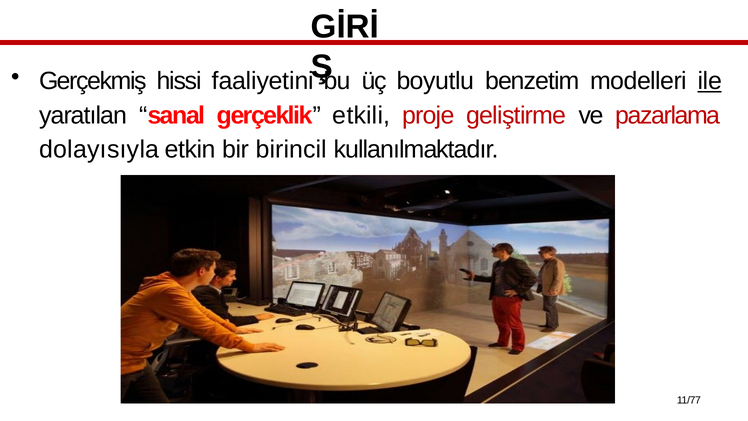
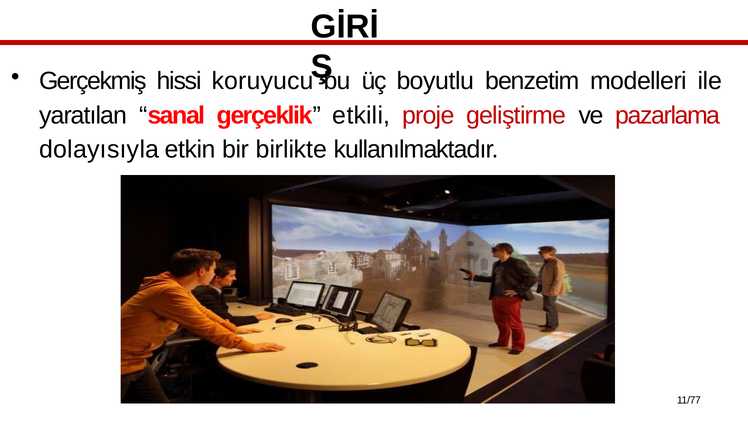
faaliyetini: faaliyetini -> koruyucu (263, 81)
ile underline: present -> none (710, 81)
birincil: birincil -> birlikte (291, 149)
